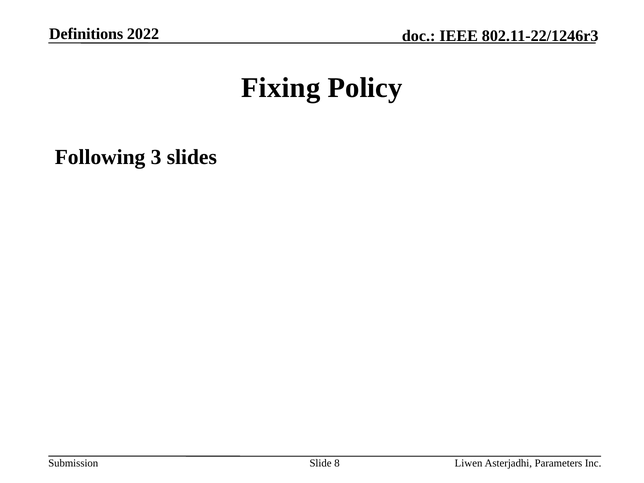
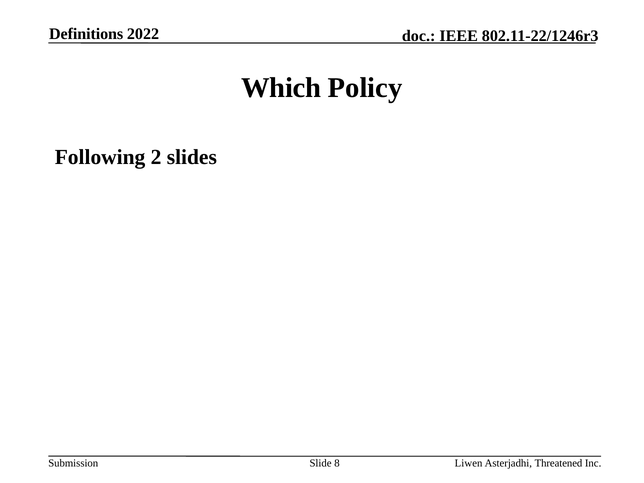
Fixing: Fixing -> Which (281, 88)
3: 3 -> 2 (156, 157)
Parameters: Parameters -> Threatened (559, 463)
